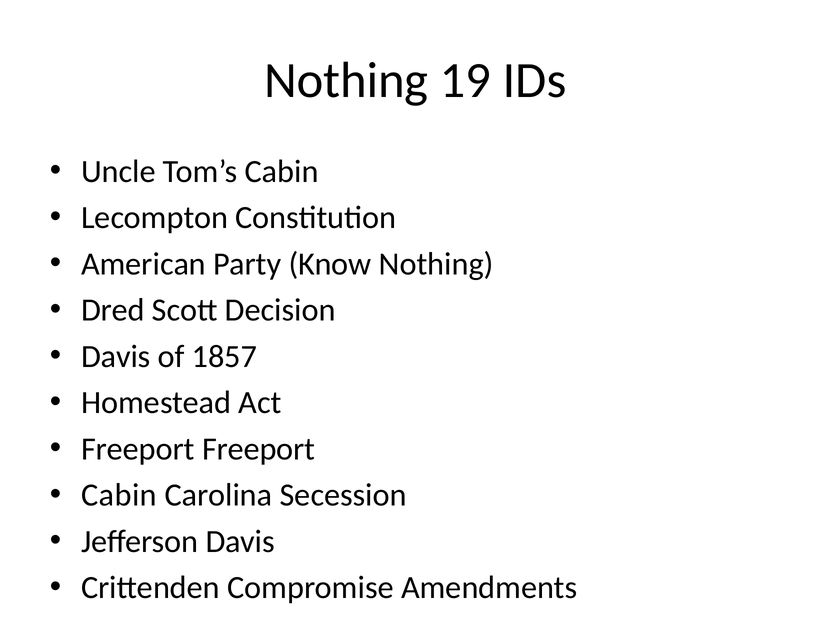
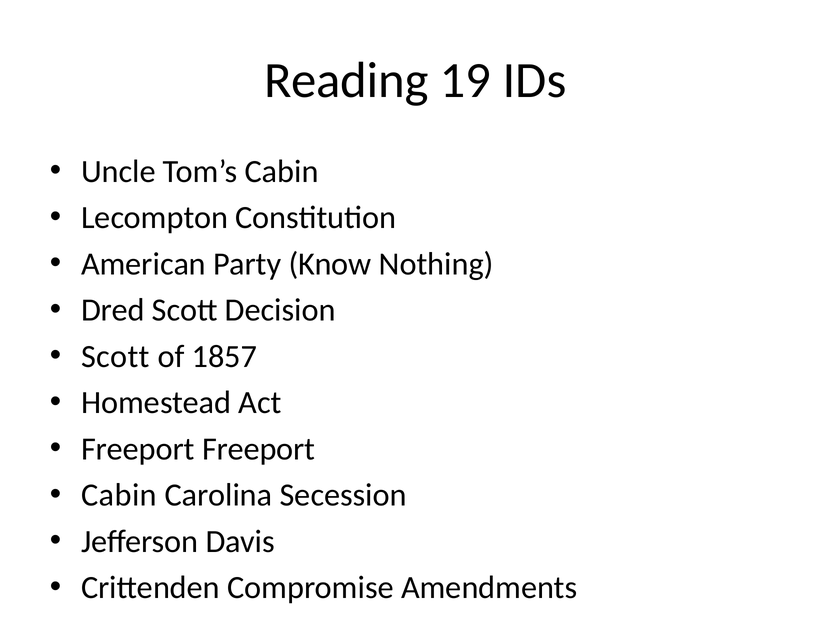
Nothing: Nothing -> Reading (346, 80)
Davis: Davis -> Scott (116, 356)
